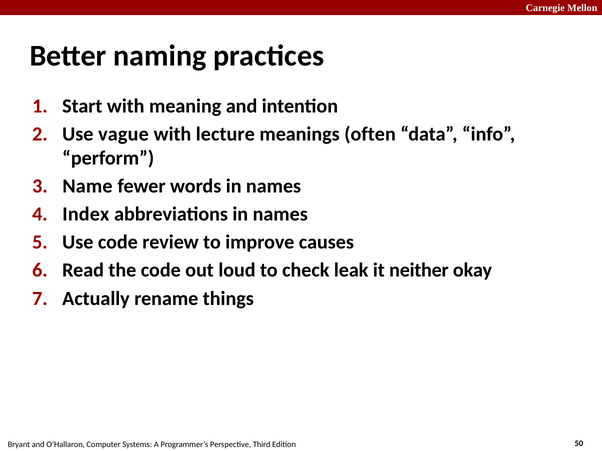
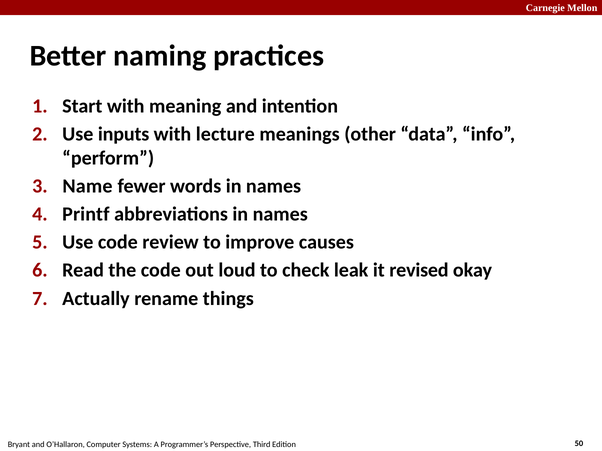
vague: vague -> inputs (124, 134)
often: often -> other (370, 134)
Index: Index -> Printf (86, 214)
neither: neither -> revised (419, 271)
